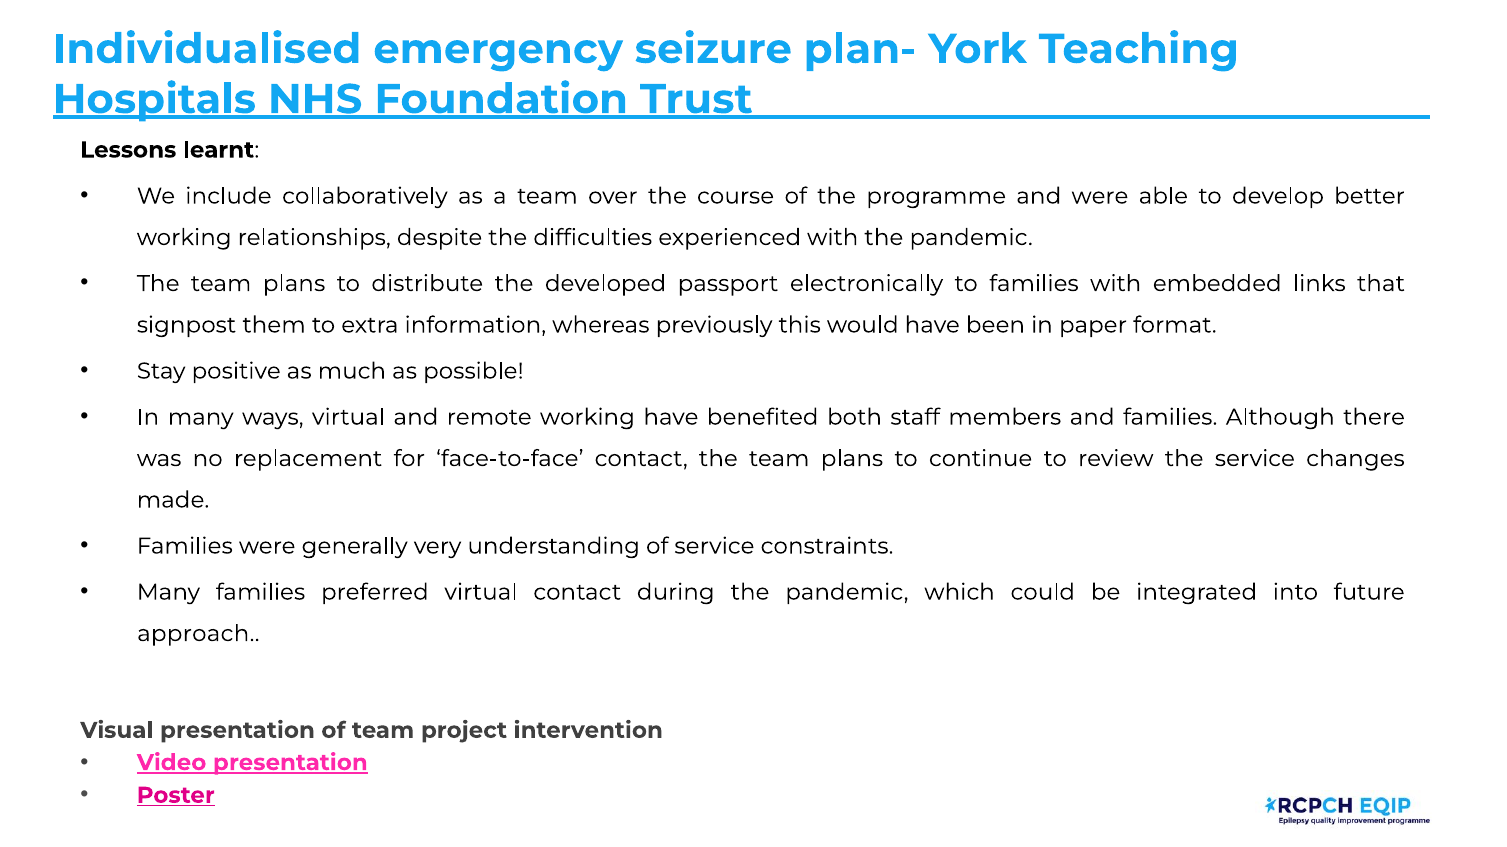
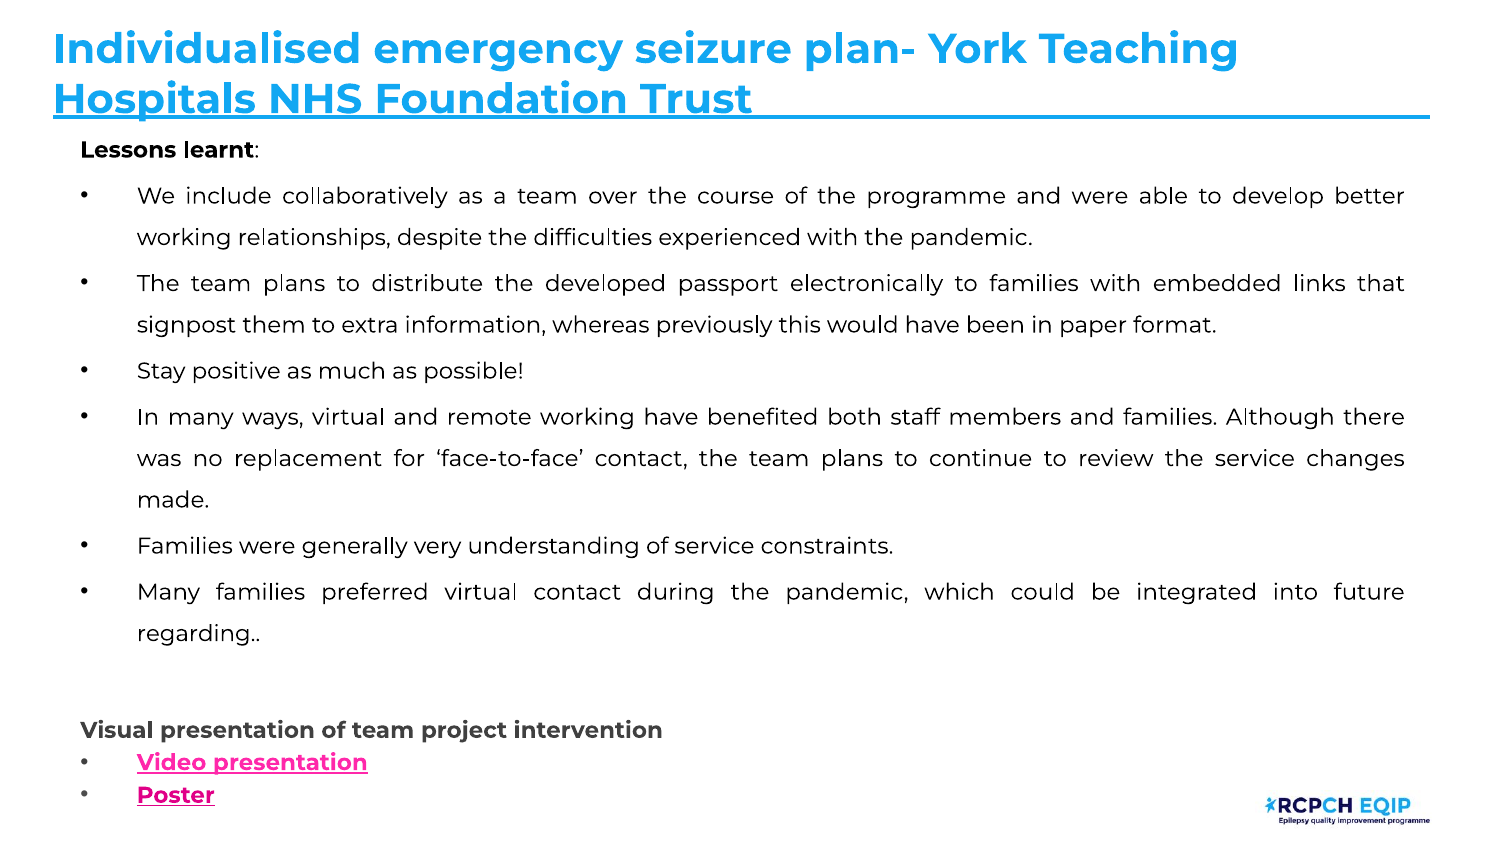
approach: approach -> regarding (199, 634)
